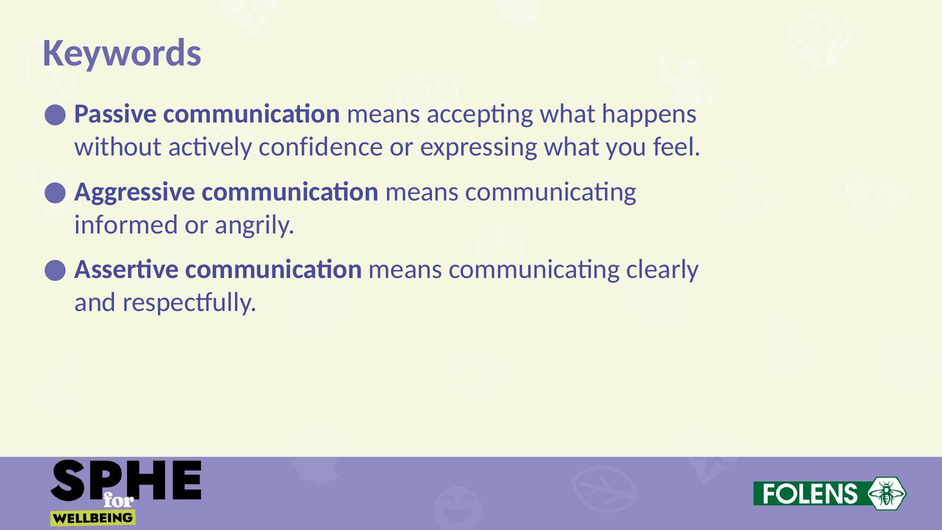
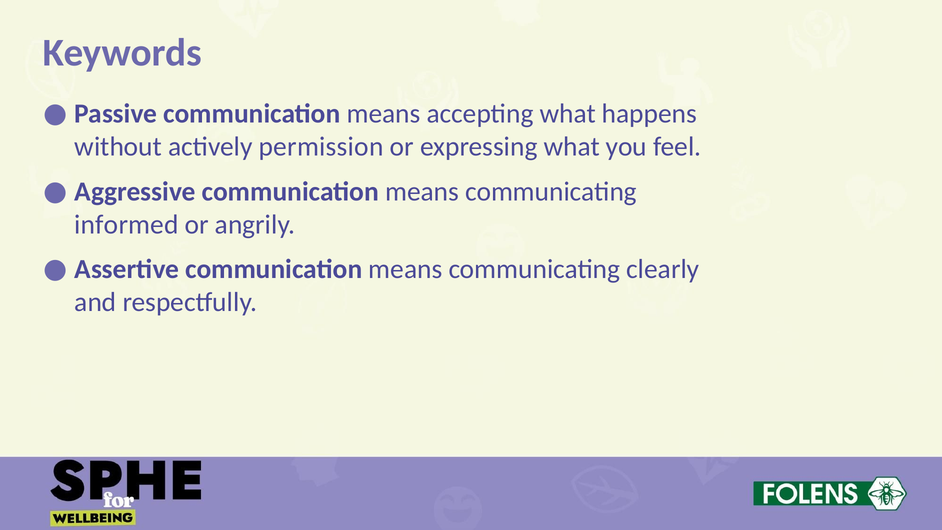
confidence: confidence -> permission (321, 147)
